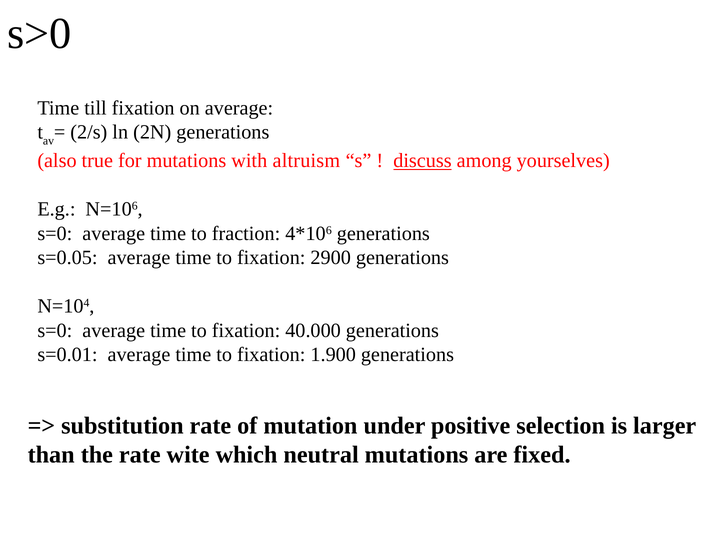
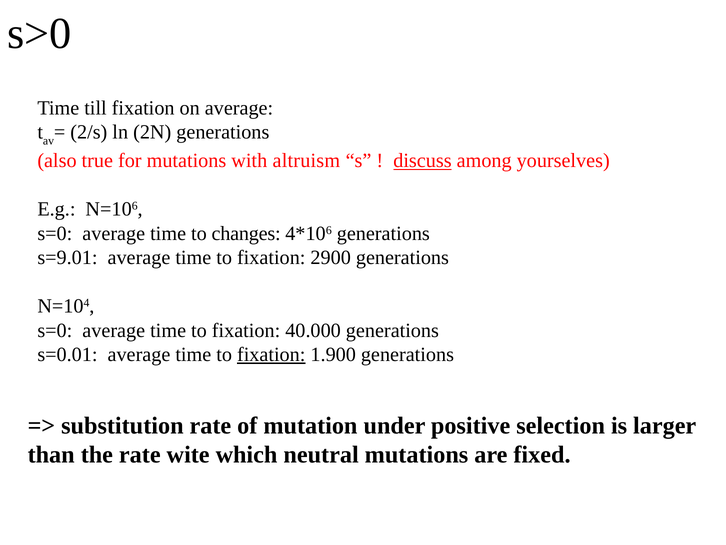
fraction: fraction -> changes (246, 233)
s=0.05: s=0.05 -> s=9.01 (67, 257)
fixation underline: none -> present (271, 354)
